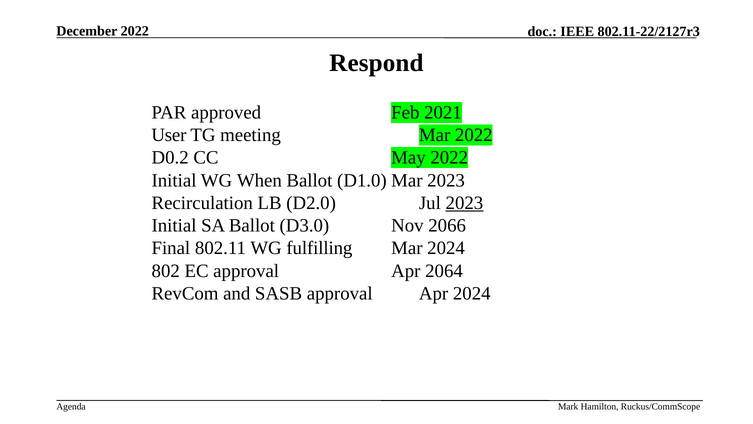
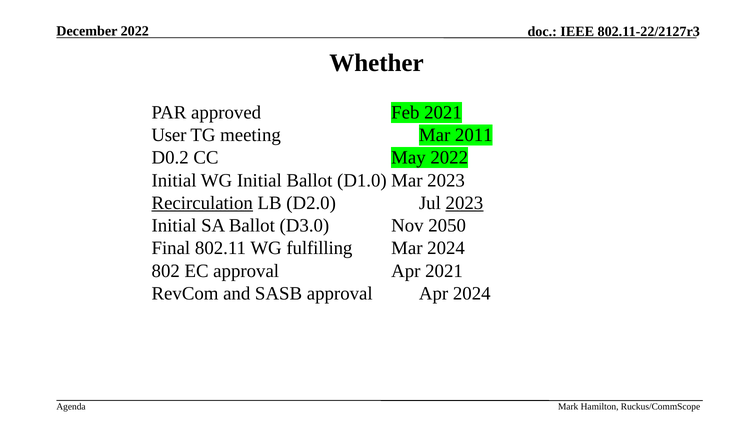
Respond: Respond -> Whether (376, 63)
Mar 2022: 2022 -> 2011 (474, 135)
WG When: When -> Initial (259, 180)
Recirculation underline: none -> present (202, 203)
2066: 2066 -> 2050 (447, 225)
Apr 2064: 2064 -> 2021 (444, 271)
